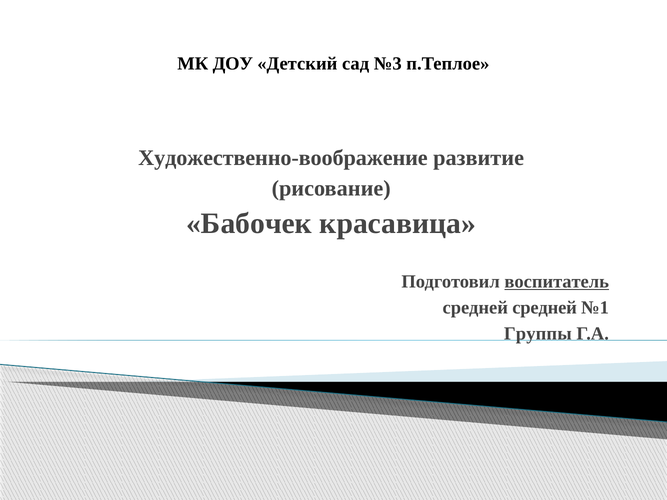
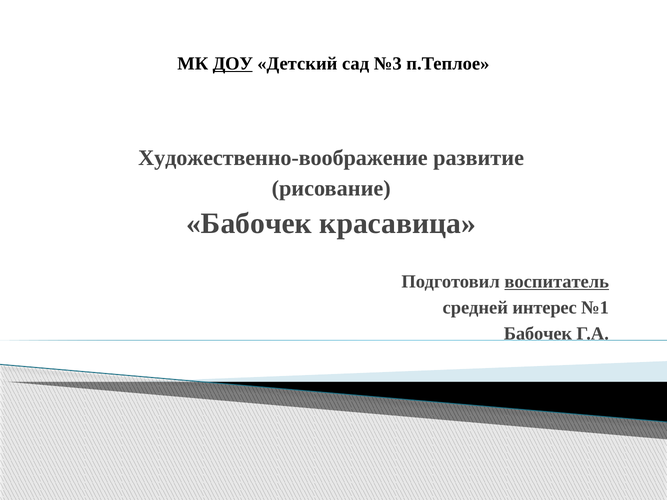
ДОУ underline: none -> present (233, 64)
средней средней: средней -> интерес (545, 308)
Группы: Группы -> Бабочек (538, 334)
